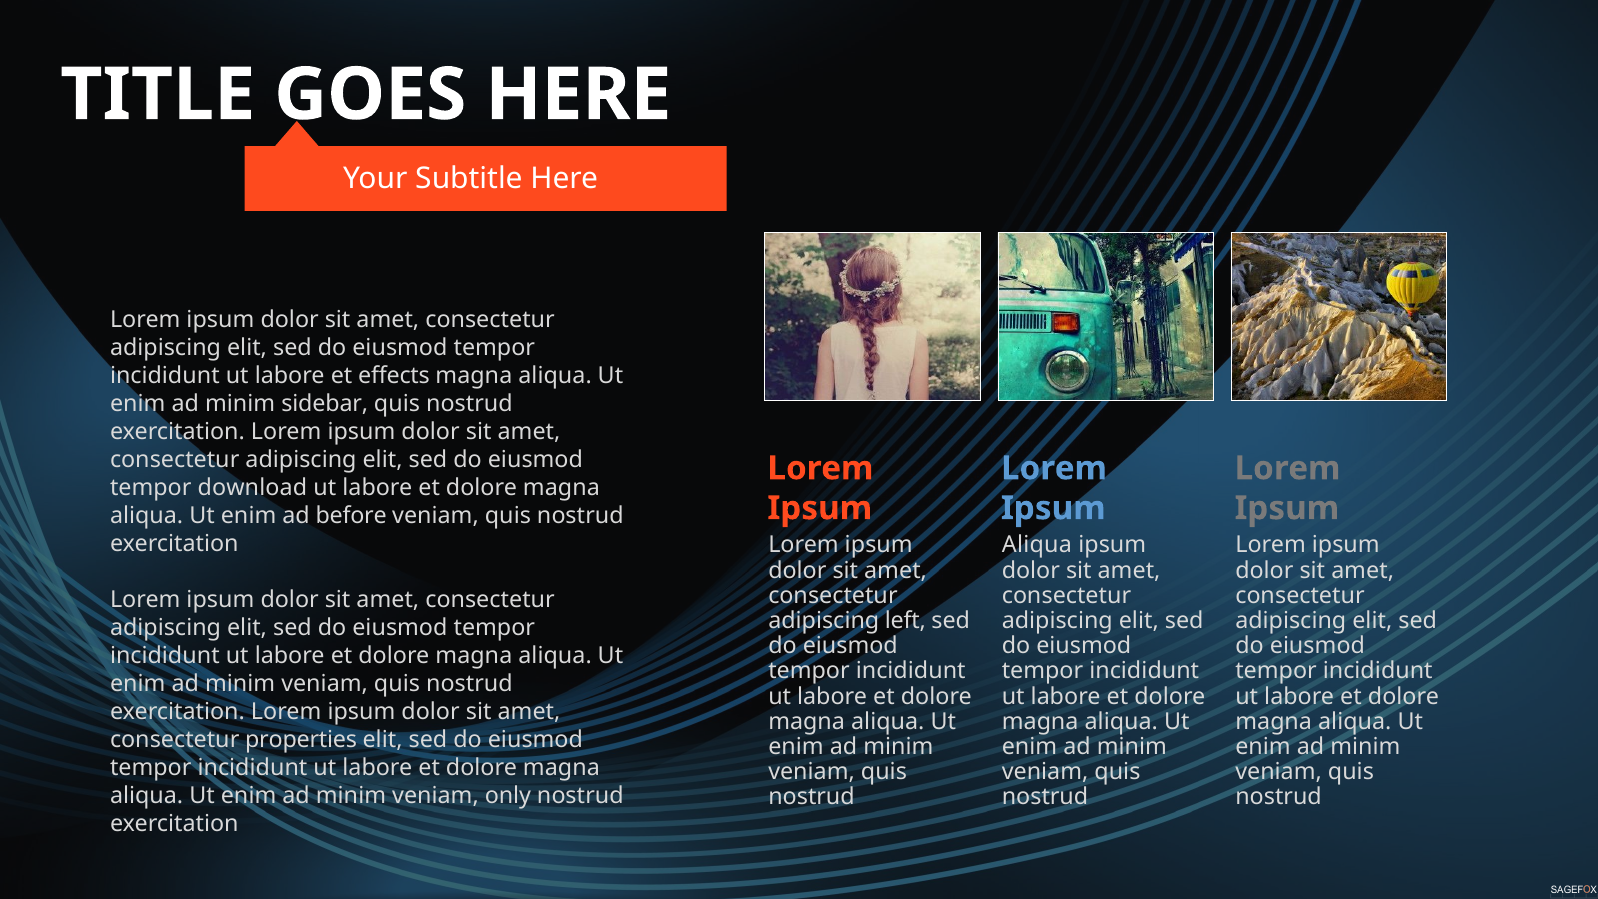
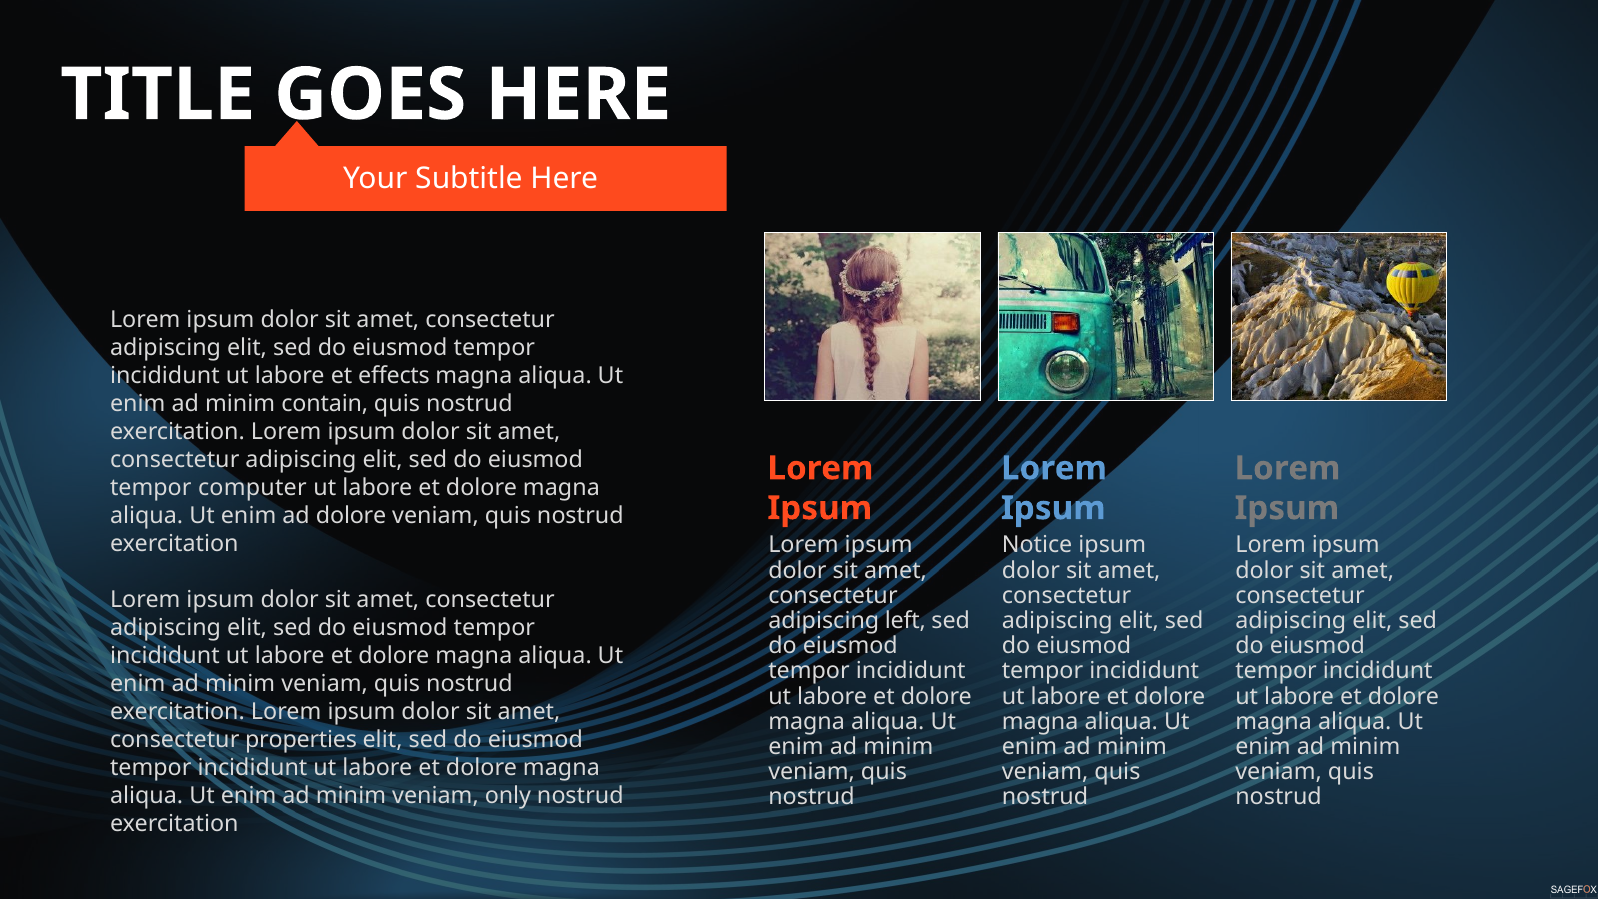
sidebar: sidebar -> contain (325, 404)
download: download -> computer (252, 488)
ad before: before -> dolore (351, 516)
Aliqua: Aliqua -> Notice (1037, 545)
